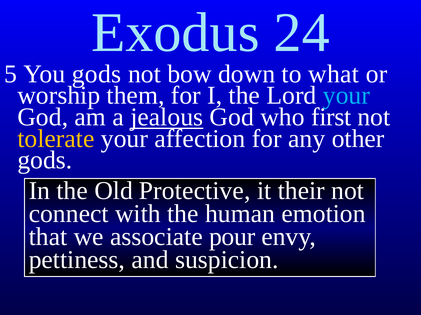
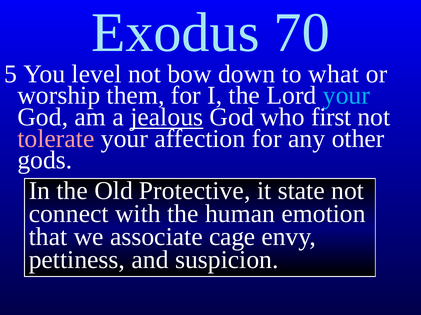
24: 24 -> 70 (302, 33)
You gods: gods -> level (97, 74)
tolerate colour: yellow -> pink (56, 139)
their: their -> state (301, 191)
pour: pour -> cage (232, 237)
